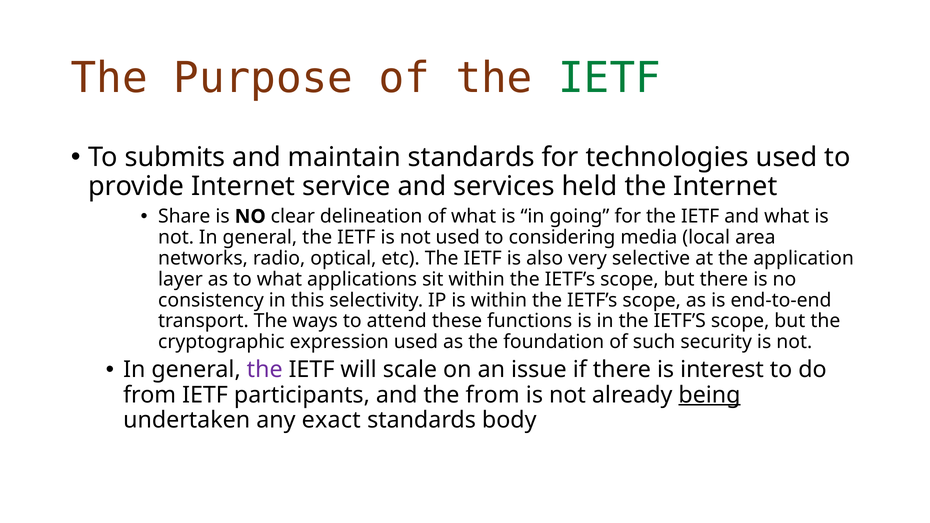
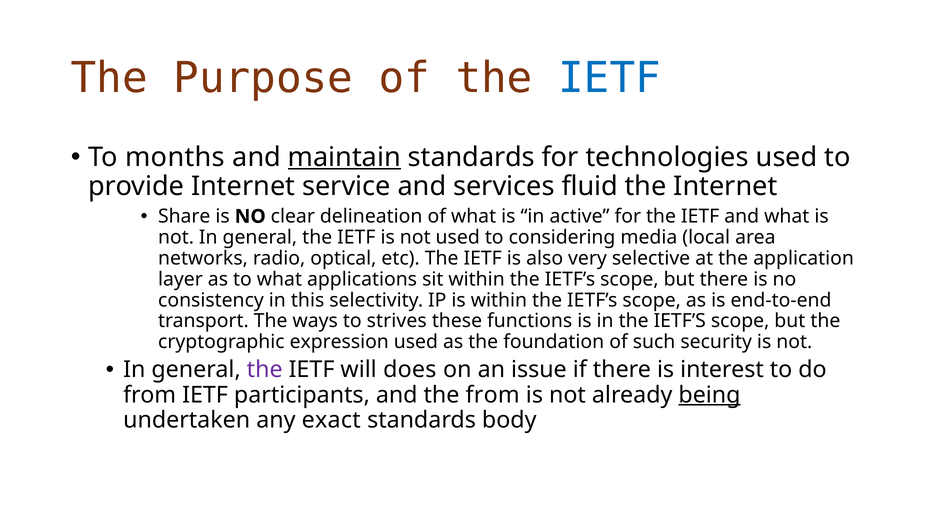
IETF colour: green -> blue (610, 78)
submits: submits -> months (175, 157)
maintain underline: none -> present (344, 157)
held: held -> fluid (590, 187)
going: going -> active (580, 217)
attend: attend -> strives (397, 321)
scale: scale -> does (410, 370)
